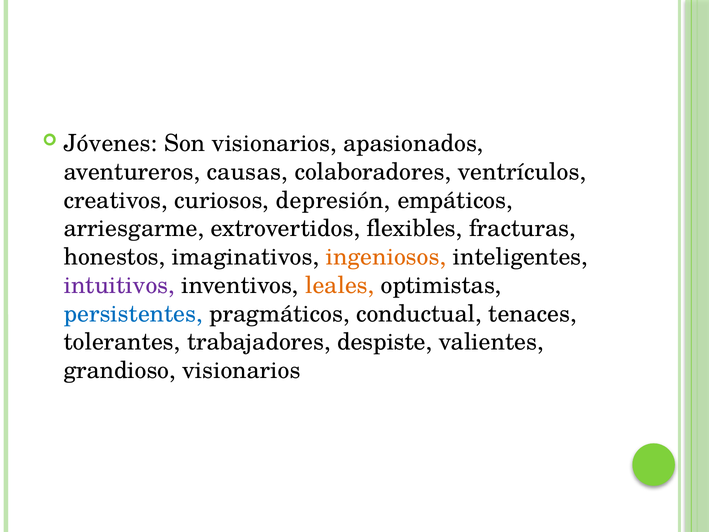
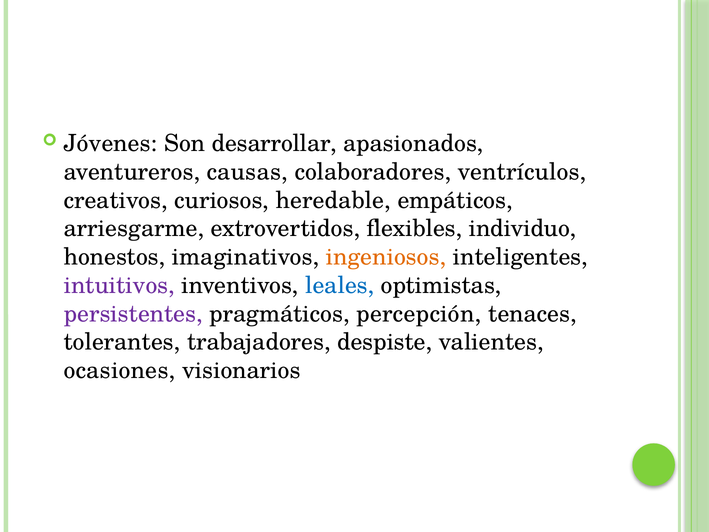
Son visionarios: visionarios -> desarrollar (274, 143)
depresión: depresión -> heredable (333, 200)
fracturas: fracturas -> individuo (523, 228)
leales colour: orange -> blue (340, 285)
persistentes colour: blue -> purple (133, 314)
conductual: conductual -> percepción (419, 314)
grandioso: grandioso -> ocasiones (119, 370)
